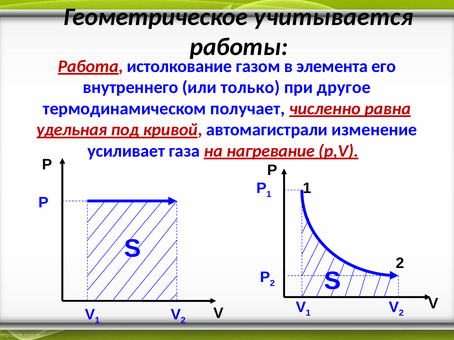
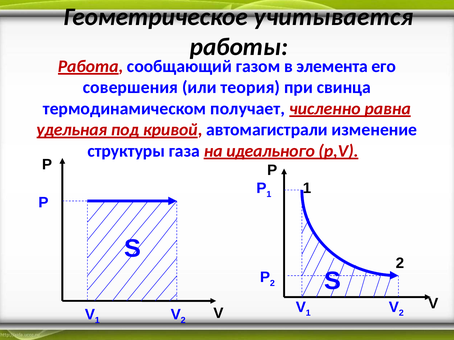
истолкование: истолкование -> сообщающий (179, 66)
внутреннего: внутреннего -> совершения (130, 88)
только: только -> теория (250, 88)
другое: другое -> свинца (344, 88)
усиливает: усиливает -> структуры (126, 151)
нагревание: нагревание -> идеального (271, 151)
